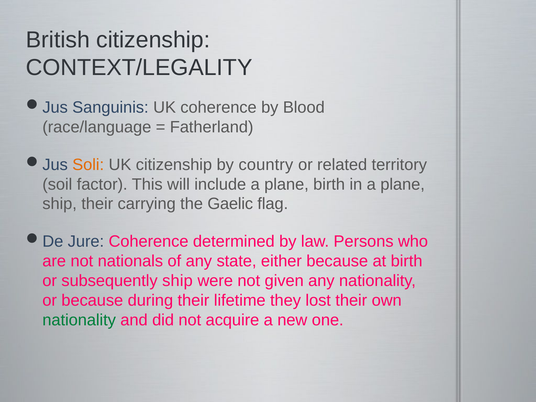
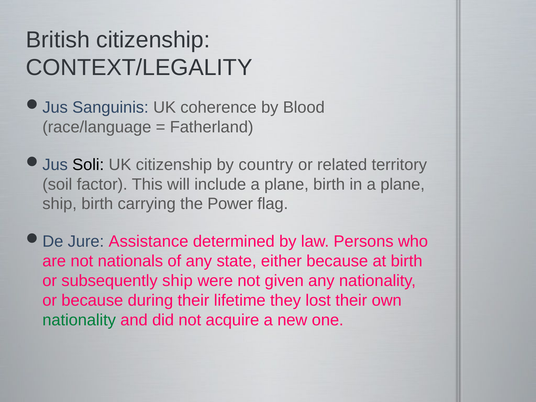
Soli colour: orange -> black (88, 165)
ship their: their -> birth (97, 204)
Gaelic: Gaelic -> Power (230, 204)
Jure Coherence: Coherence -> Assistance (149, 241)
